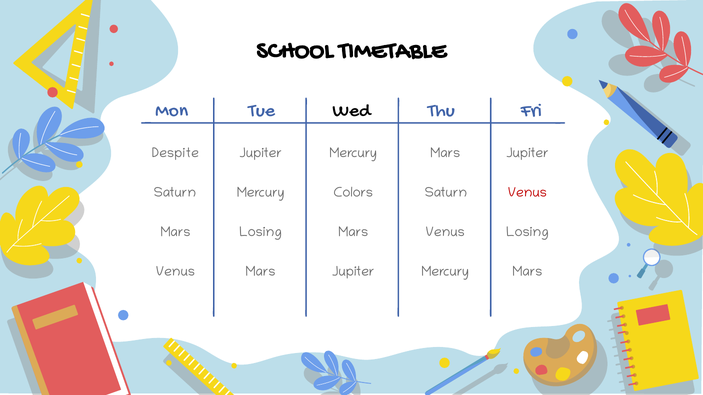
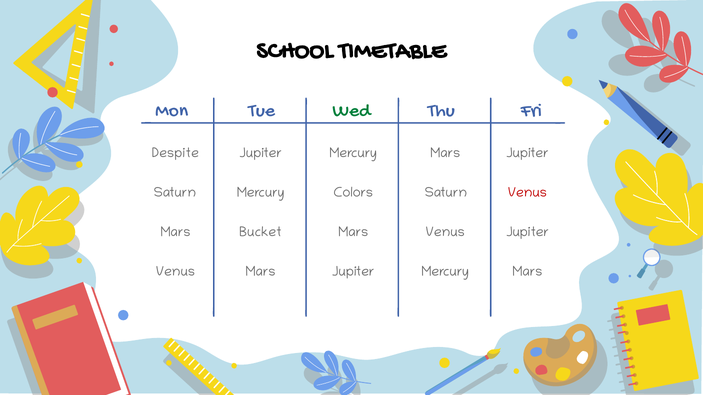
Wed colour: black -> green (351, 109)
Losing: Losing -> Bucket (260, 232)
Losing: Losing -> Jupiter (527, 232)
